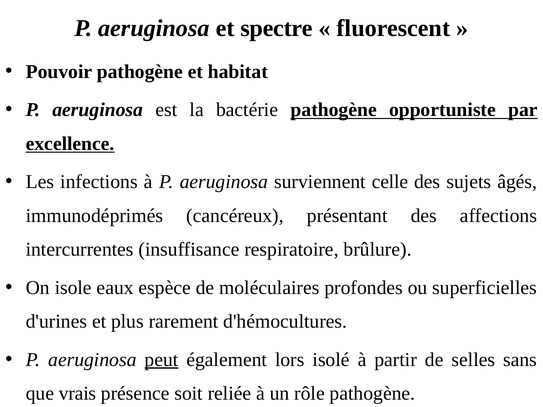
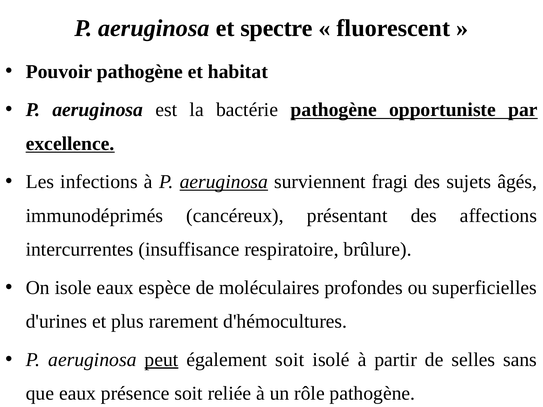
aeruginosa underline: none -> present (224, 182)
celle: celle -> fragi (390, 182)
également lors: lors -> soit (290, 360)
que vrais: vrais -> eaux (78, 394)
